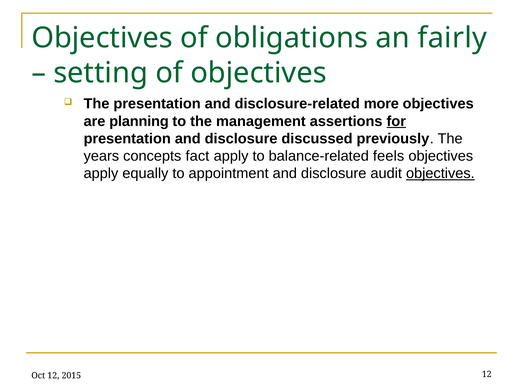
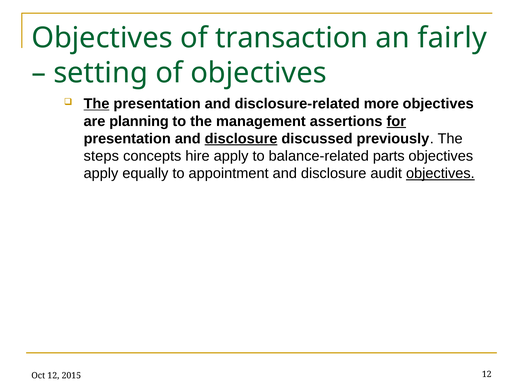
obligations: obligations -> transaction (292, 38)
The underline: none -> present (97, 104)
disclosure underline: none -> present (241, 139)
years: years -> steps (101, 156)
fact: fact -> hire (198, 156)
feels: feels -> parts (389, 156)
